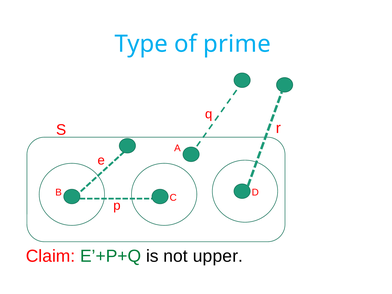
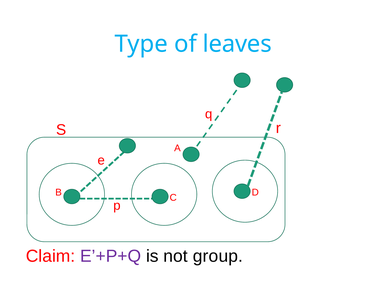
prime: prime -> leaves (237, 44)
E’+P+Q colour: green -> purple (111, 256)
upper: upper -> group (218, 256)
